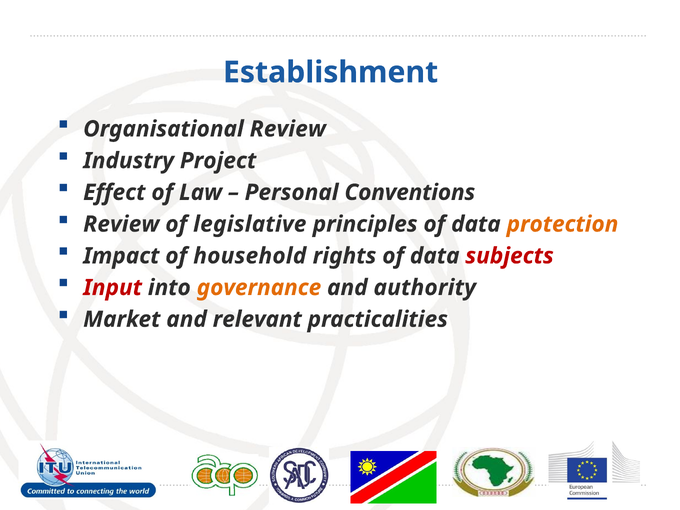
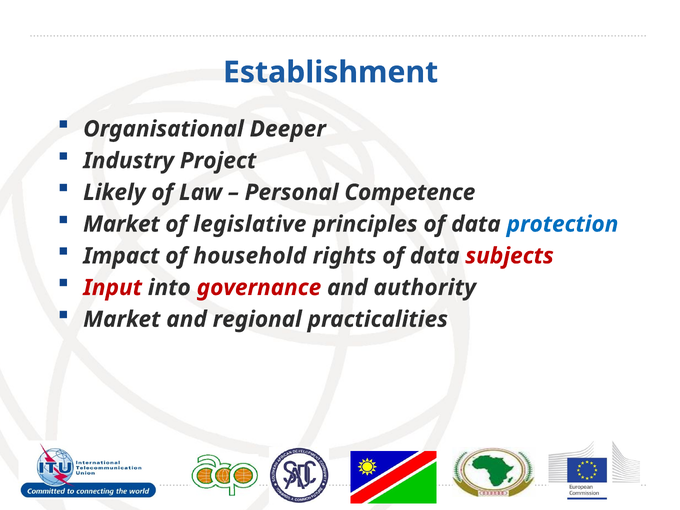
Organisational Review: Review -> Deeper (288, 129)
Effect: Effect -> Likely (114, 192)
Conventions: Conventions -> Competence (410, 192)
Review: Review -> Market (121, 224)
protection colour: orange -> blue (562, 224)
governance colour: orange -> red (259, 288)
relevant: relevant -> regional (257, 319)
